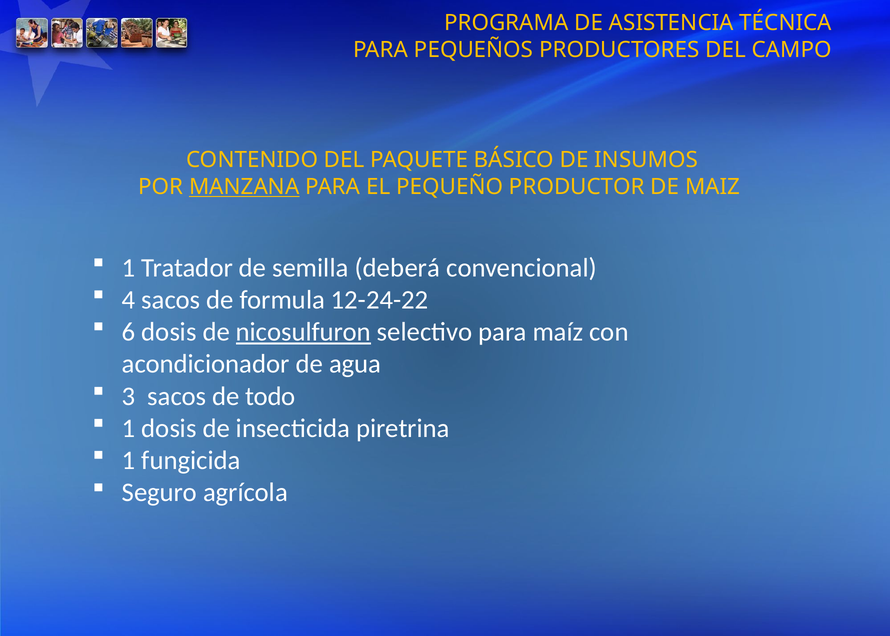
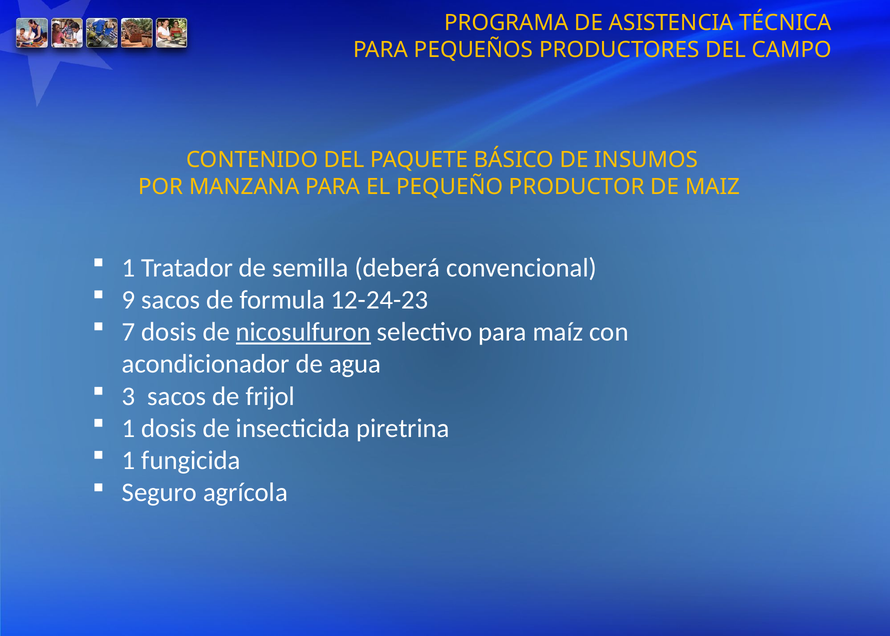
MANZANA underline: present -> none (244, 187)
4: 4 -> 9 (129, 300)
12-24-22: 12-24-22 -> 12-24-23 (380, 300)
6: 6 -> 7 (129, 332)
todo: todo -> frijol (270, 396)
